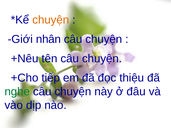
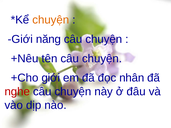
nhân: nhân -> năng (48, 39)
+Cho tiếp: tiếp -> giới (51, 78)
thiệu: thiệu -> nhân (132, 78)
nghe colour: green -> red (17, 92)
